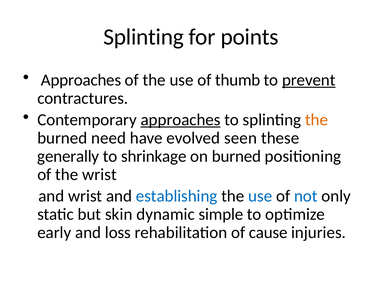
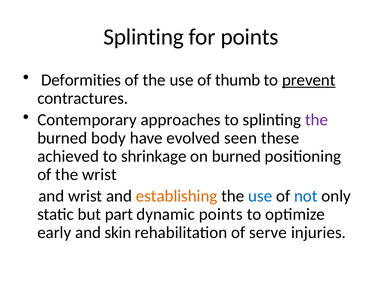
Approaches: Approaches -> Deformities (81, 80)
approaches underline: present -> none (181, 120)
the colour: orange -> purple (317, 120)
need: need -> body (109, 138)
generally: generally -> achieved (68, 157)
establishing colour: blue -> orange (177, 196)
skin: skin -> part (119, 215)
dynamic simple: simple -> points (221, 215)
loss: loss -> skin (118, 233)
cause: cause -> serve (268, 233)
